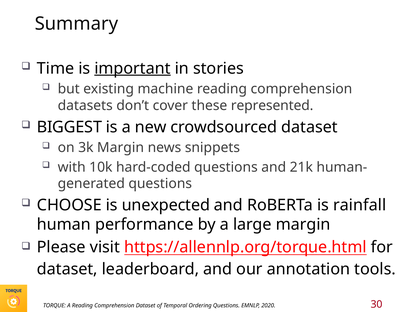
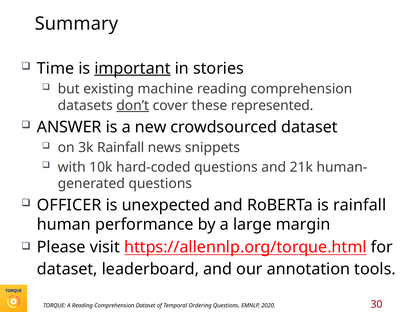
don’t underline: none -> present (133, 105)
BIGGEST: BIGGEST -> ANSWER (69, 127)
3k Margin: Margin -> Rainfall (121, 147)
CHOOSE: CHOOSE -> OFFICER (69, 205)
